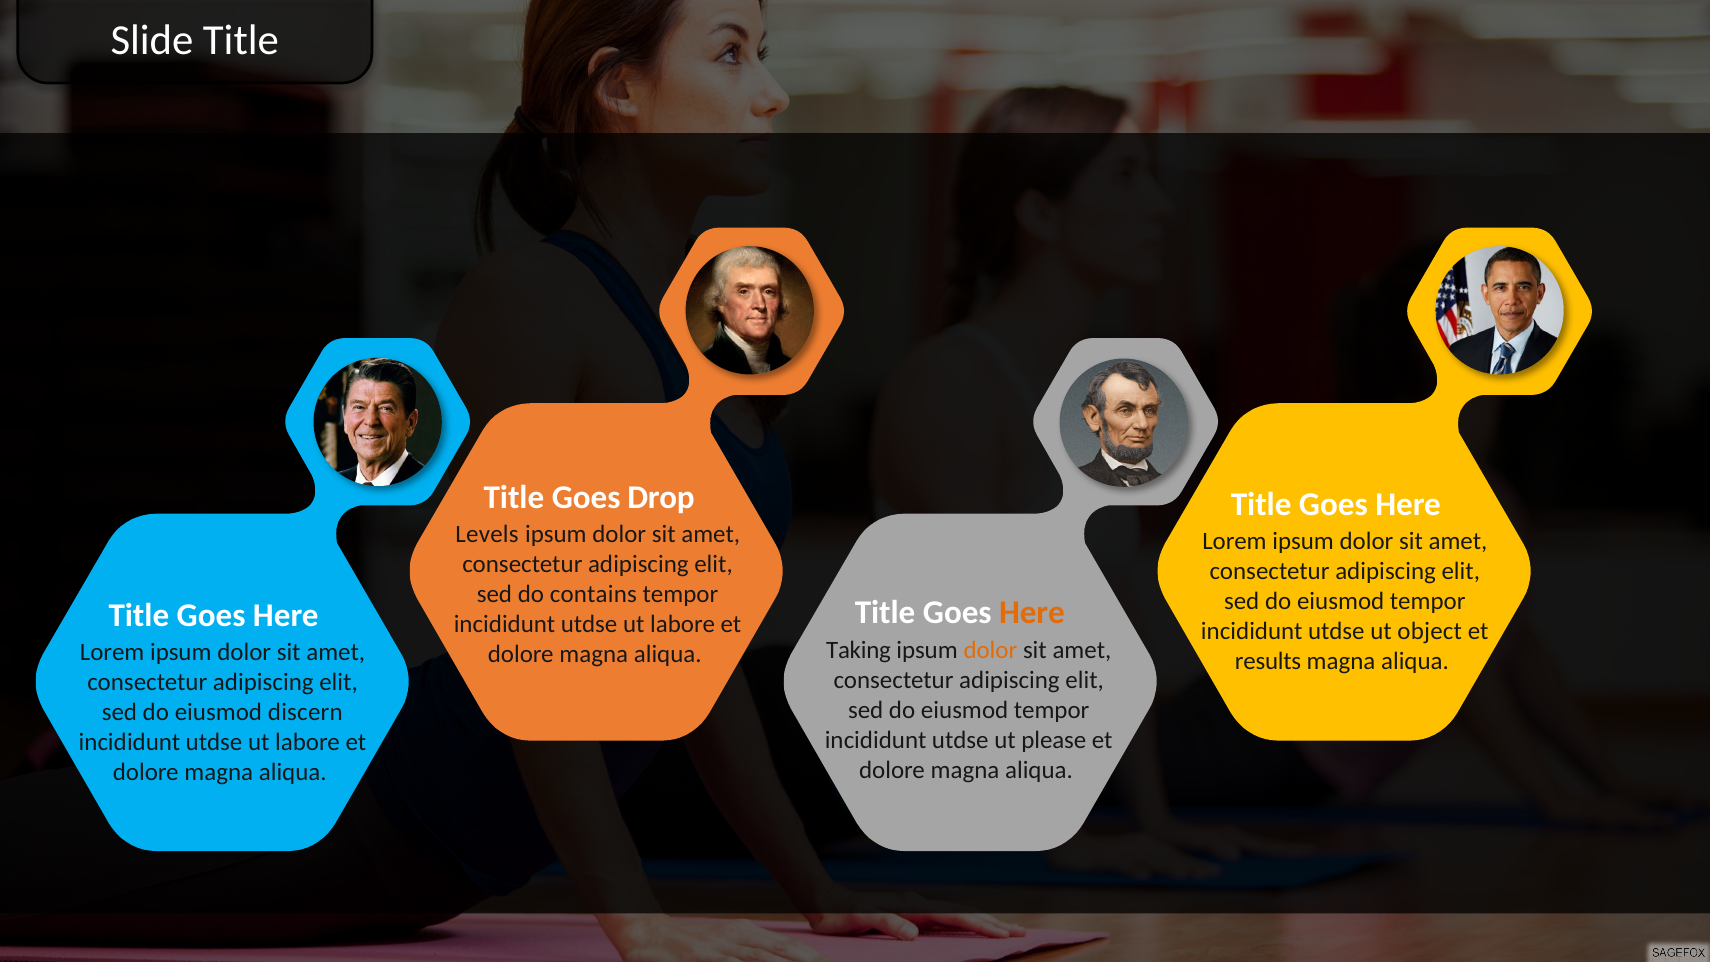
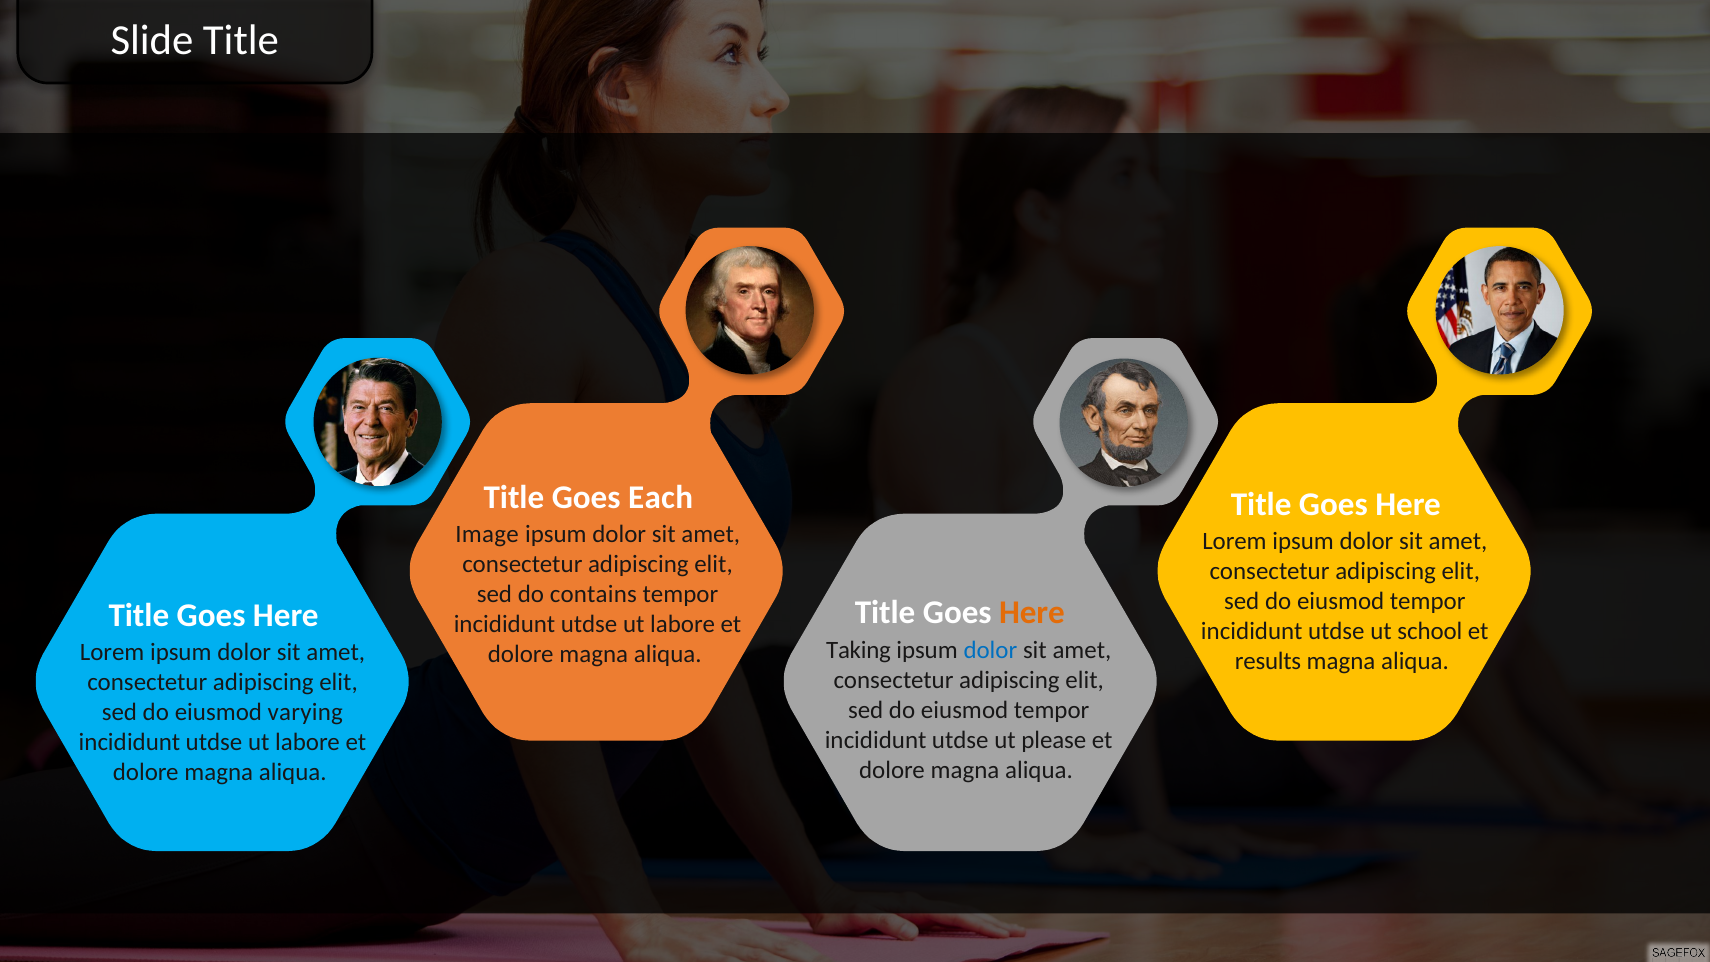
Drop: Drop -> Each (661, 497)
Levels: Levels -> Image (487, 534)
object: object -> school (1430, 631)
dolor colour: orange -> blue (990, 650)
discern: discern -> varying (305, 712)
